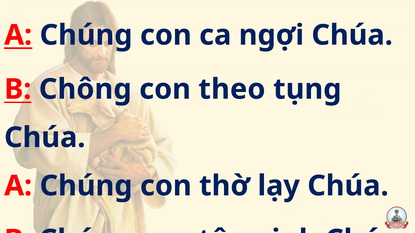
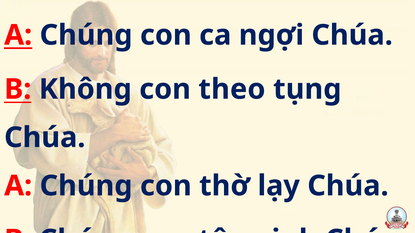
Chông: Chông -> Không (85, 89)
